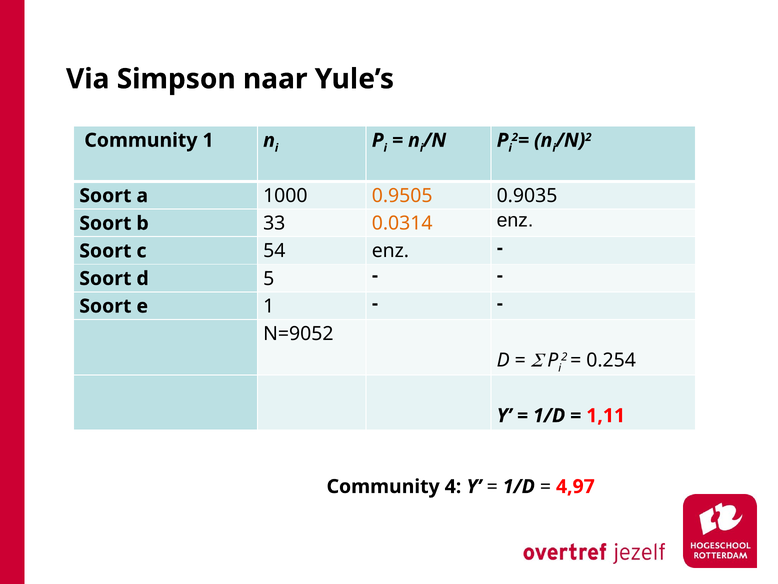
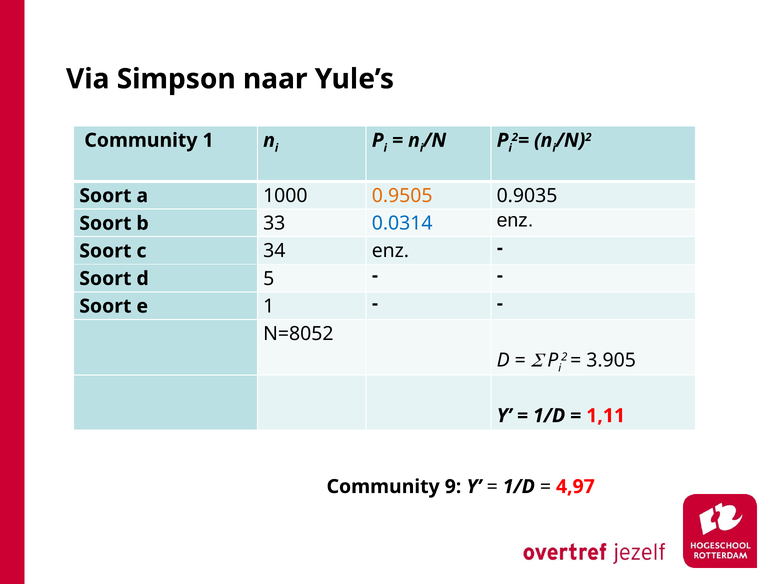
0.0314 colour: orange -> blue (402, 223)
54: 54 -> 34 (274, 251)
N=9052: N=9052 -> N=8052 (298, 334)
0.254: 0.254 -> 3.905 (611, 360)
4: 4 -> 9 (453, 486)
